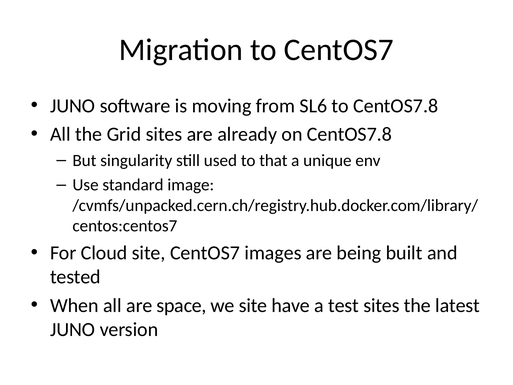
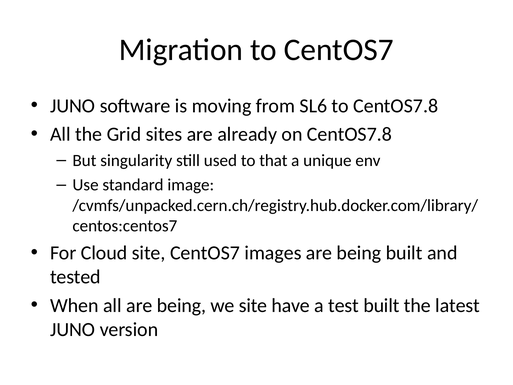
all are space: space -> being (181, 305)
test sites: sites -> built (381, 305)
